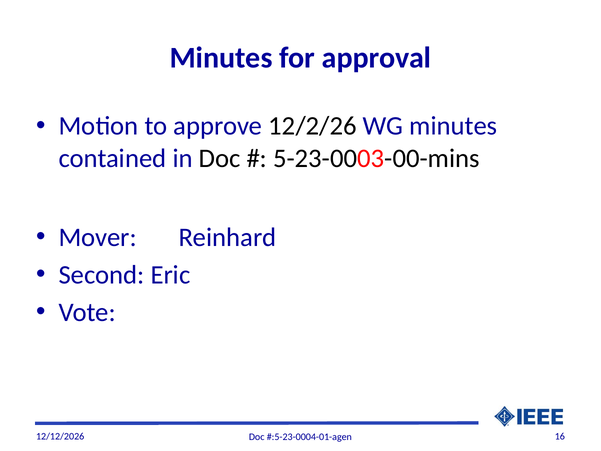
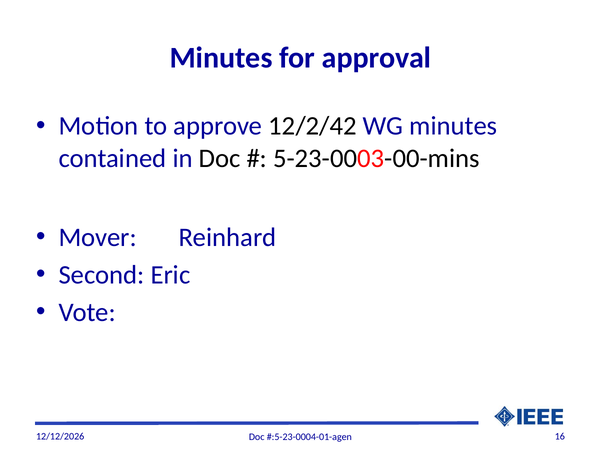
12/2/26: 12/2/26 -> 12/2/42 (313, 126)
